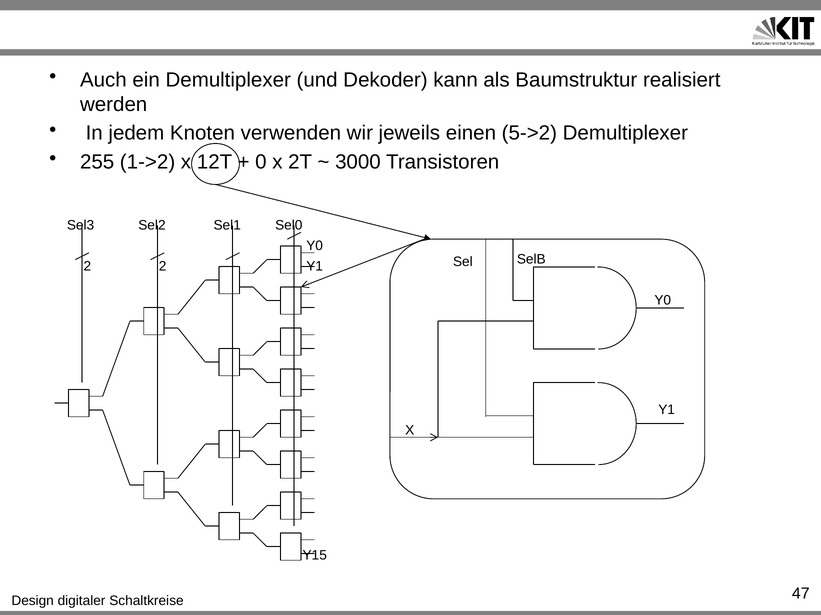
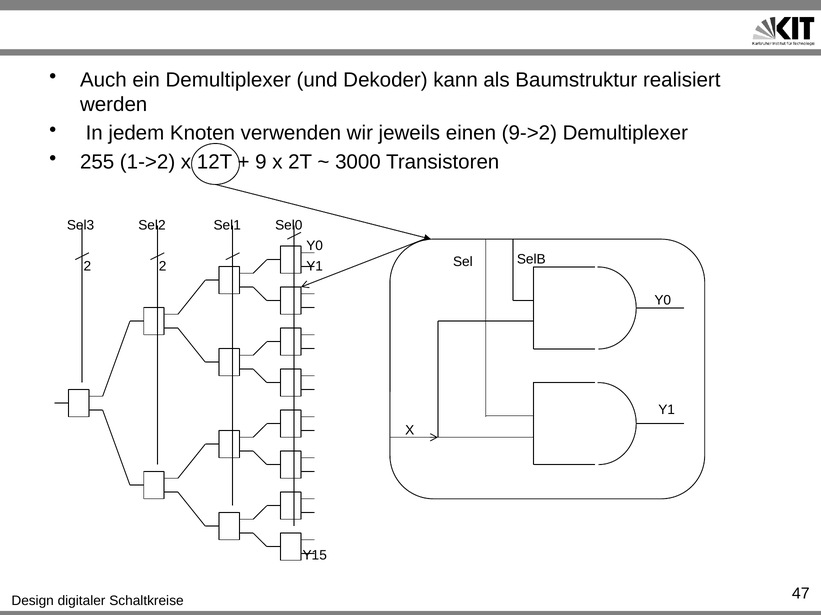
5->2: 5->2 -> 9->2 (529, 133)
0: 0 -> 9 (261, 162)
